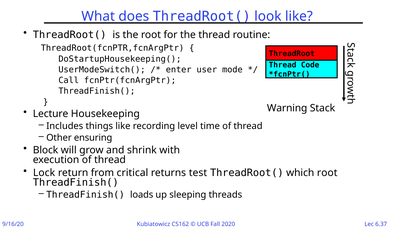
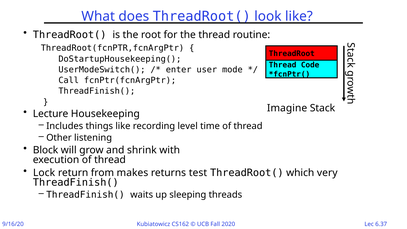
Warning: Warning -> Imagine (287, 108)
ensuring: ensuring -> listening (93, 138)
critical: critical -> makes (132, 173)
which root: root -> very (327, 173)
loads: loads -> waits (142, 195)
